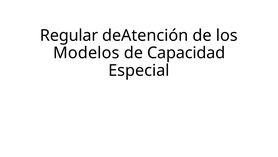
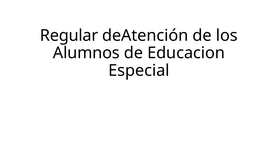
Modelos: Modelos -> Alumnos (86, 53)
Capacidad: Capacidad -> Educacion (186, 53)
